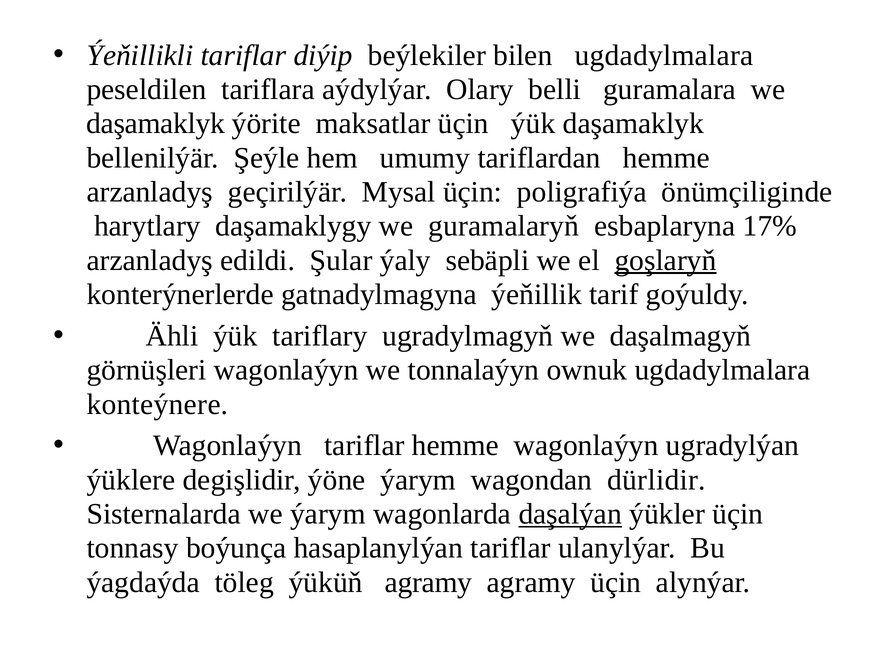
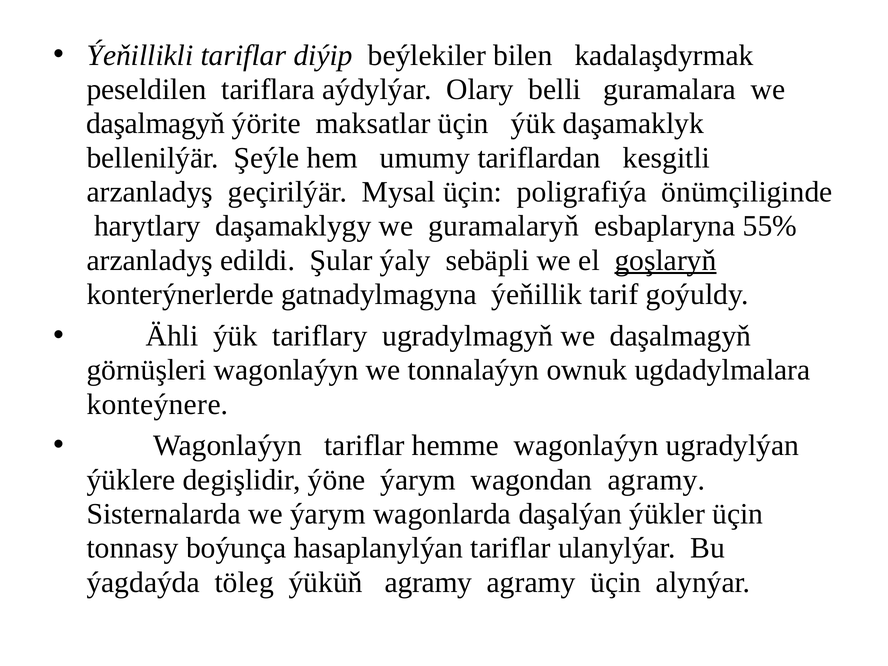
bilen ugdadylmalara: ugdadylmalara -> kadalaşdyrmak (664, 55)
daşamaklyk: daşamaklyk -> daşalmagyň (156, 124)
tariflardan hemme: hemme -> kesgitli (666, 158)
17%: 17% -> 55% (770, 226)
wagondan dürlidir: dürlidir -> agramy (656, 480)
daşalýan underline: present -> none (570, 514)
